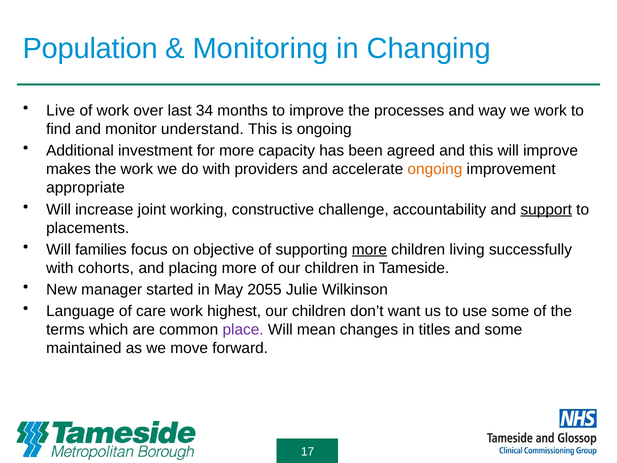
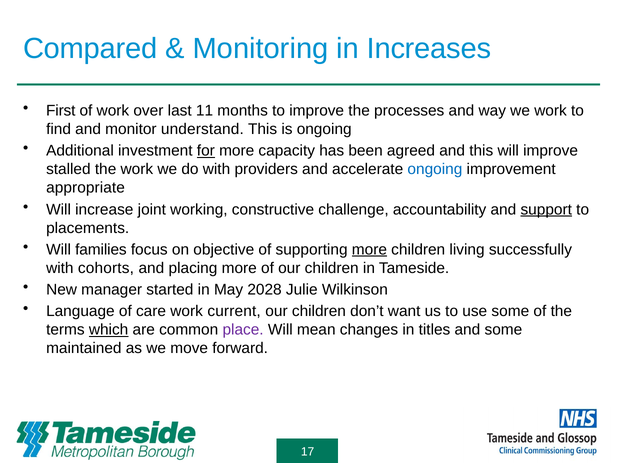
Population: Population -> Compared (90, 48)
Changing: Changing -> Increases (429, 48)
Live: Live -> First (61, 111)
34: 34 -> 11 (204, 111)
for underline: none -> present (206, 151)
makes: makes -> stalled (68, 169)
ongoing colour: orange -> blue (435, 169)
2055: 2055 -> 2028 (265, 290)
highest: highest -> current (234, 311)
which underline: none -> present (109, 330)
